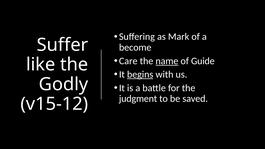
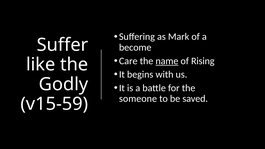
Guide: Guide -> Rising (203, 61)
begins underline: present -> none (140, 74)
judgment: judgment -> someone (138, 99)
v15-12: v15-12 -> v15-59 (54, 104)
